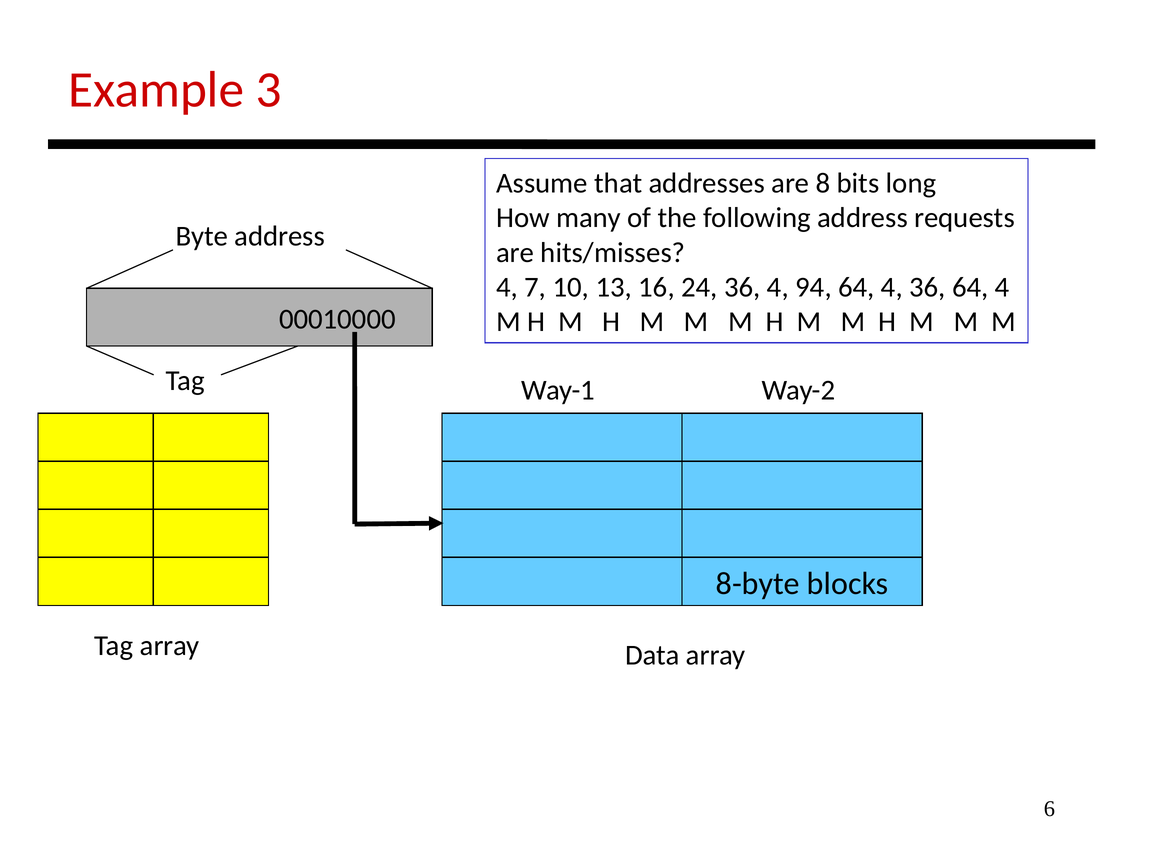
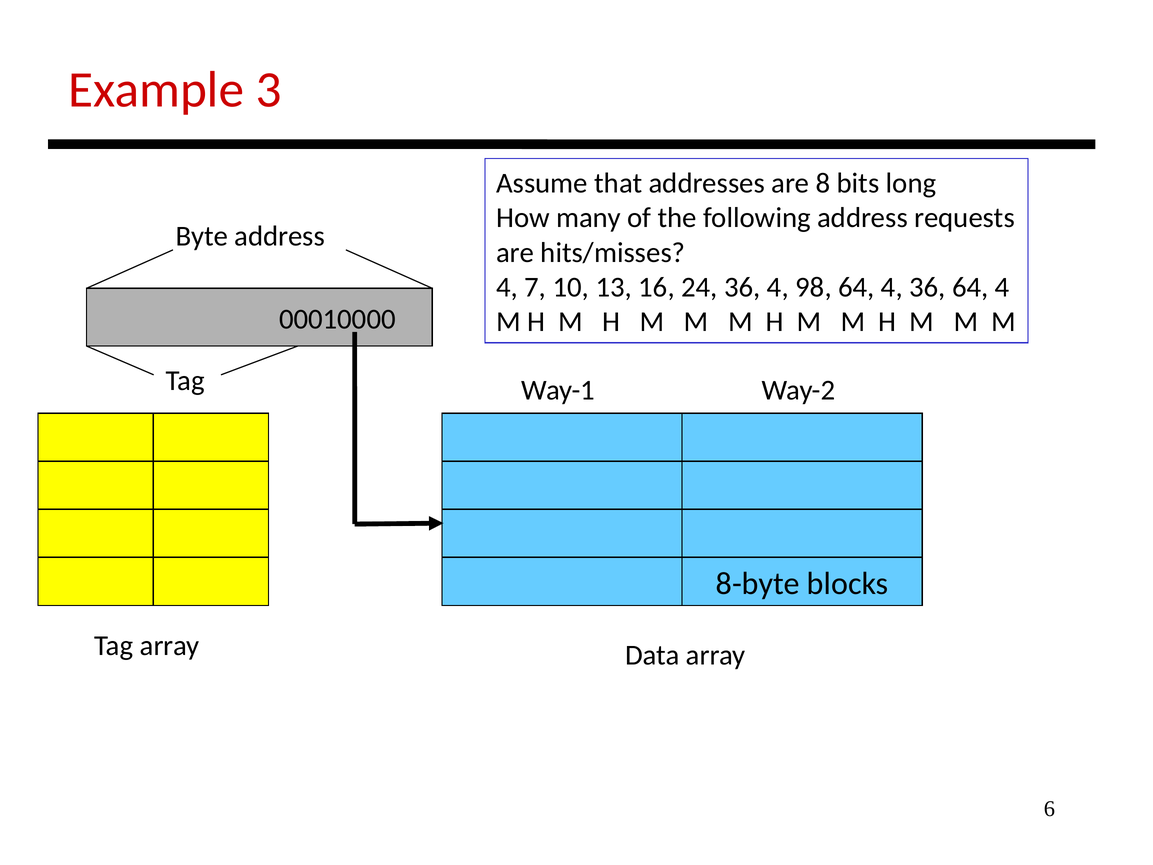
94: 94 -> 98 (814, 287)
